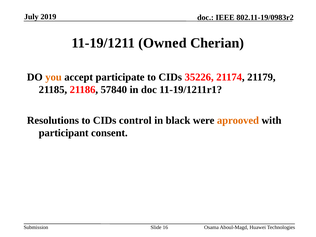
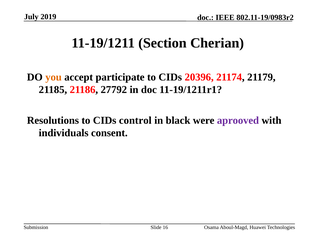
Owned: Owned -> Section (163, 43)
35226: 35226 -> 20396 (199, 77)
57840: 57840 -> 27792 (114, 90)
aprooved colour: orange -> purple (238, 120)
participant: participant -> individuals (64, 133)
